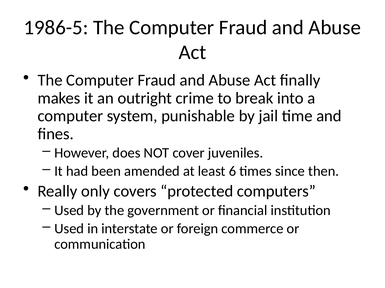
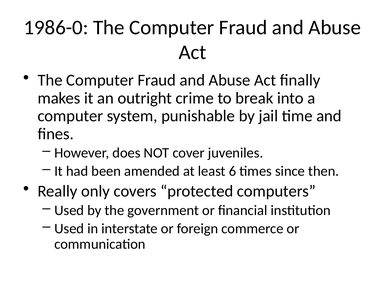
1986-5: 1986-5 -> 1986-0 (56, 27)
